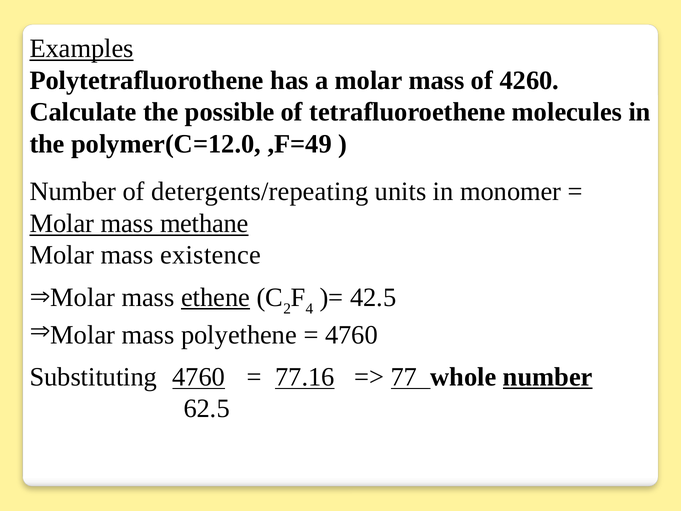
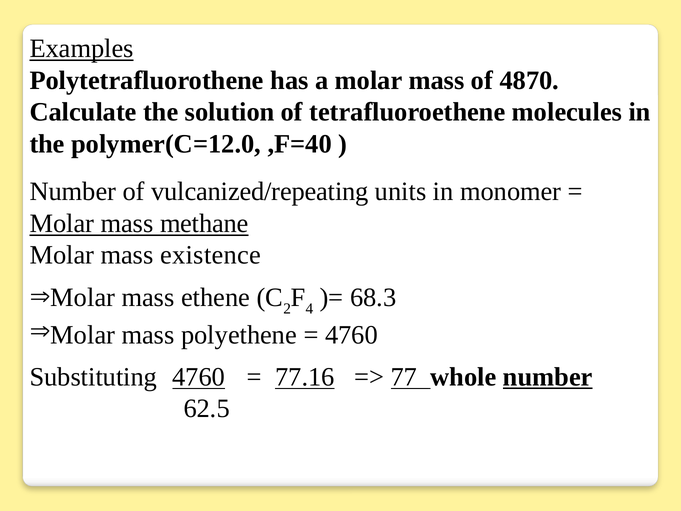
4260: 4260 -> 4870 (529, 80)
possible: possible -> solution (230, 112)
,F=49: ,F=49 -> ,F=40 (300, 144)
detergents/repeating: detergents/repeating -> vulcanized/repeating (260, 192)
ethene underline: present -> none (215, 297)
42.5: 42.5 -> 68.3 (373, 297)
